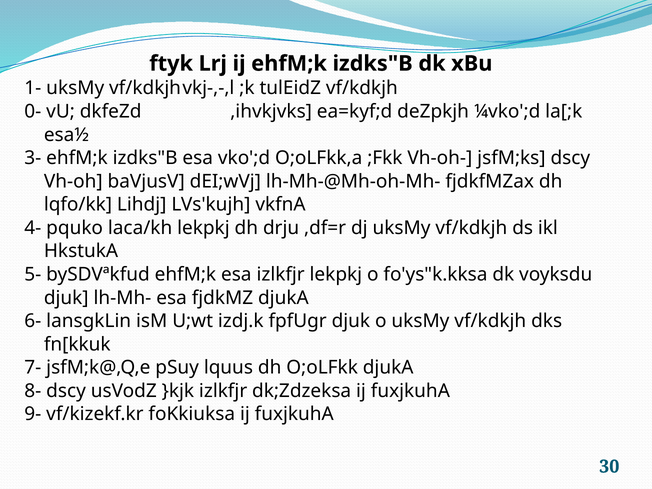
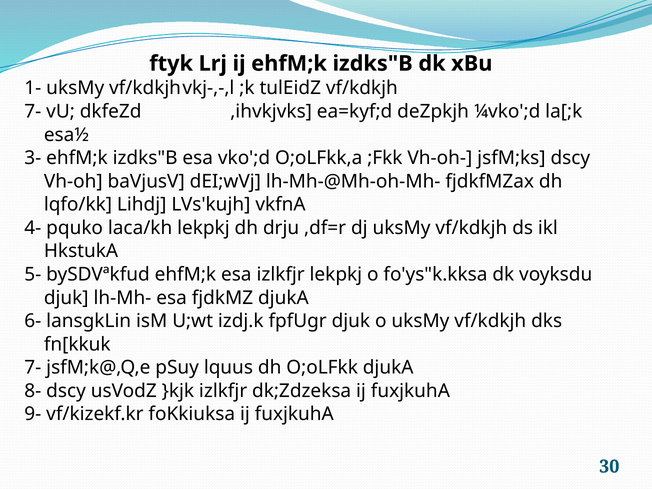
0-: 0- -> 7- (33, 111)
